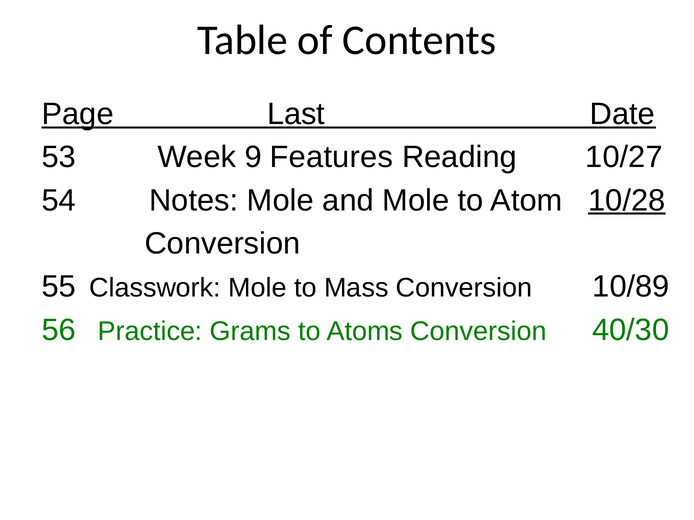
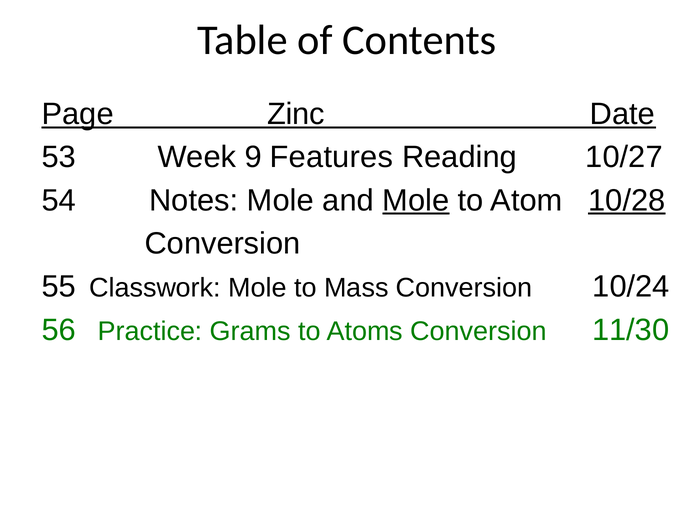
Last: Last -> Zinc (296, 114)
Mole underline: none -> present (416, 201)
10/89: 10/89 -> 10/24 (631, 287)
40/30: 40/30 -> 11/30 (631, 330)
